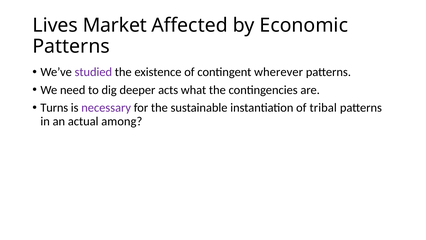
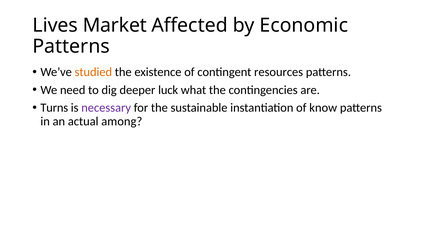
studied colour: purple -> orange (93, 72)
wherever: wherever -> resources (279, 72)
acts: acts -> luck (168, 90)
tribal: tribal -> know (323, 108)
